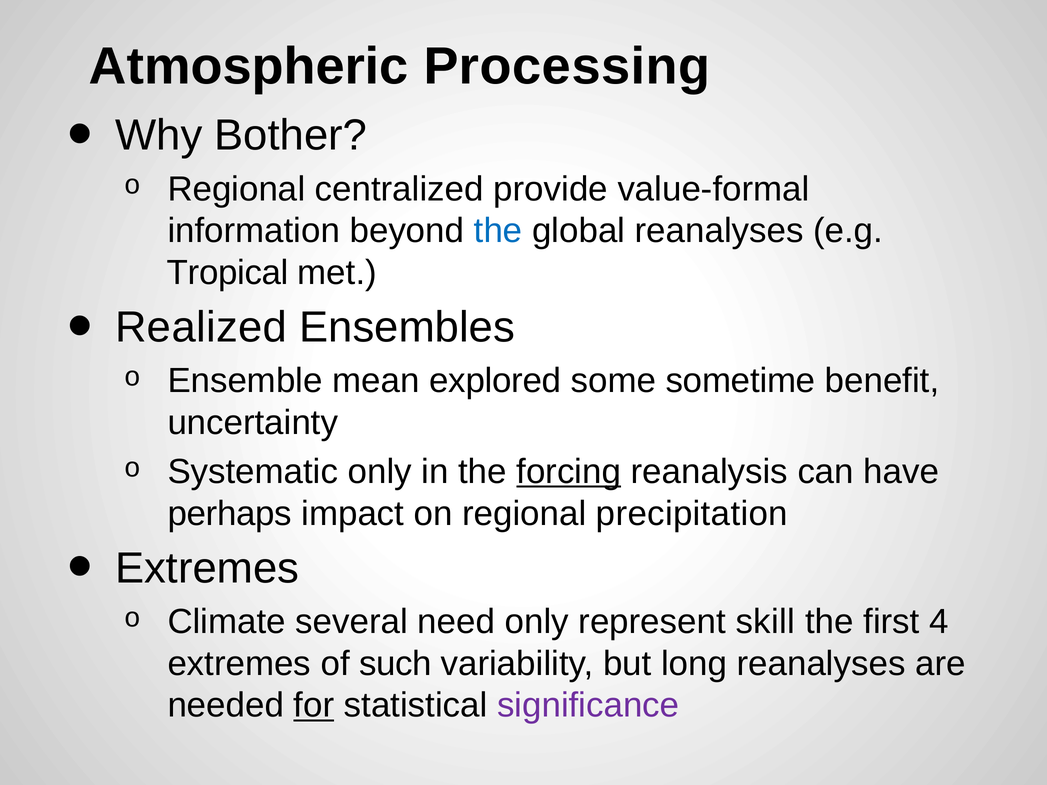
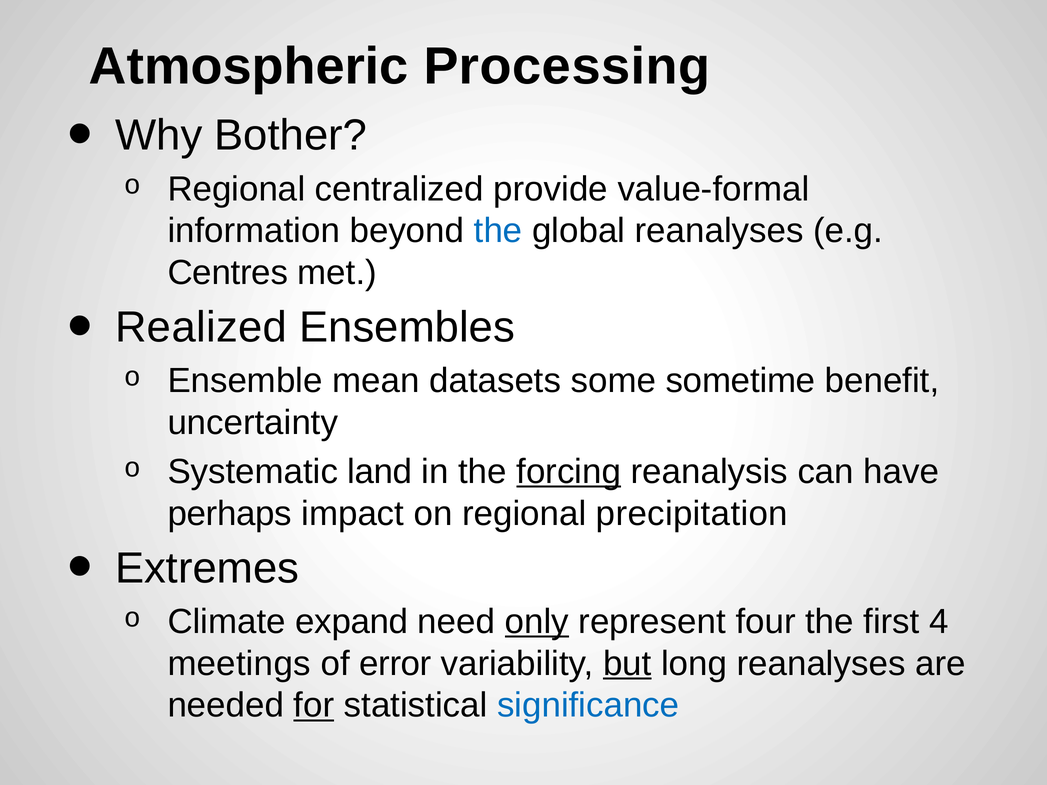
Tropical: Tropical -> Centres (228, 273)
explored: explored -> datasets (495, 381)
Systematic only: only -> land (380, 472)
several: several -> expand (352, 622)
only underline: none -> present (537, 622)
skill: skill -> four (766, 622)
extremes: extremes -> meetings (239, 664)
such: such -> error (395, 664)
but underline: none -> present (627, 664)
significance colour: purple -> blue (588, 706)
